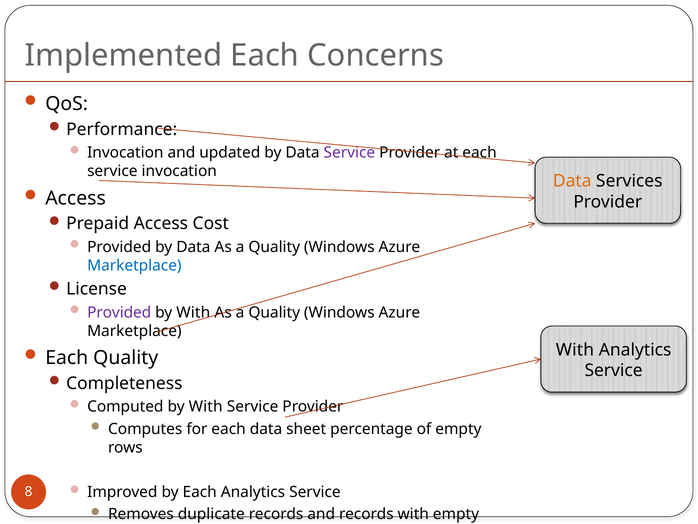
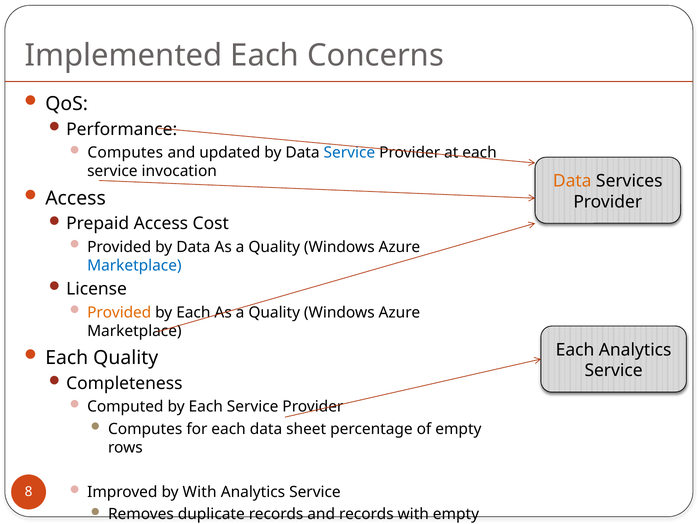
Invocation: Invocation -> Computes (125, 152)
Service colour: purple -> blue (349, 152)
Provided colour: purple -> orange (119, 312)
With: With -> Each (193, 312)
With: With -> Each (575, 349)
Computed by With: With -> Each (206, 406)
by Each: Each -> With (200, 492)
